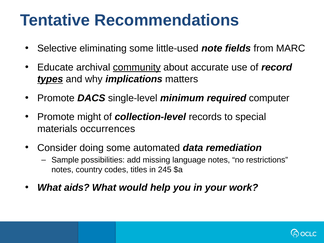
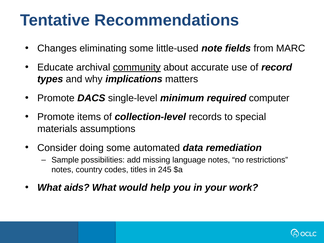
Selective: Selective -> Changes (57, 48)
types underline: present -> none (50, 79)
might: might -> items (89, 117)
occurrences: occurrences -> assumptions (108, 129)
